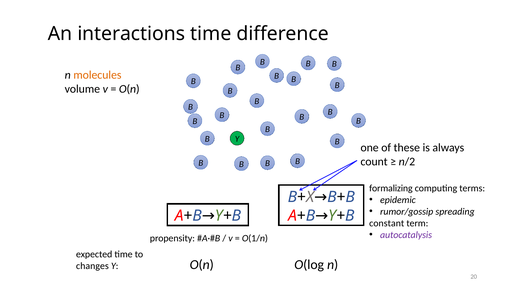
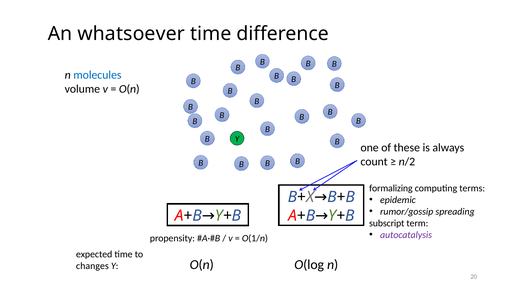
interactions: interactions -> whatsoever (131, 34)
molecules colour: orange -> blue (97, 75)
constant: constant -> subscript (387, 223)
